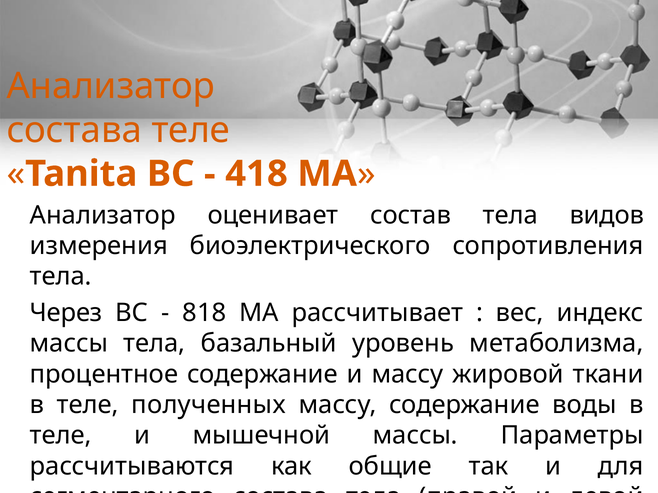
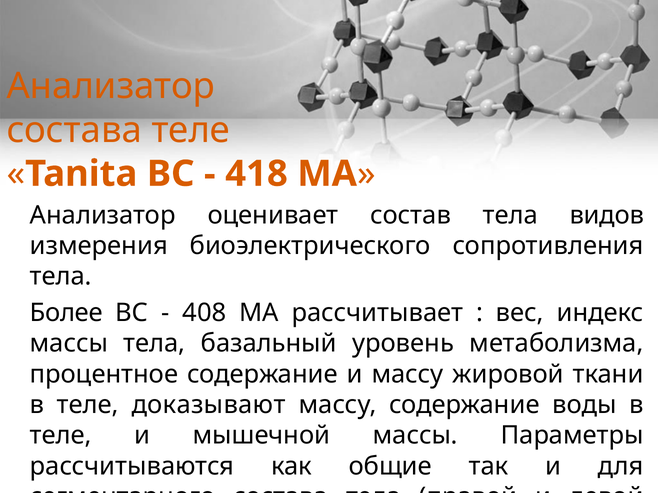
Через: Через -> Более (66, 313)
818: 818 -> 408 (204, 313)
полученных: полученных -> доказывают (209, 405)
